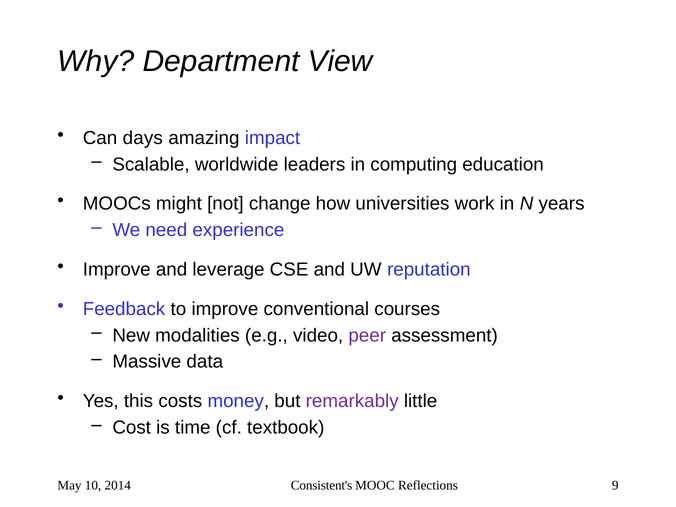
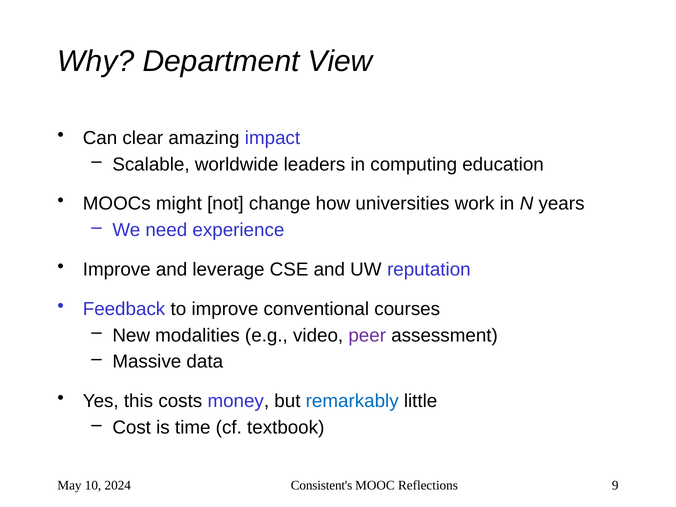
days: days -> clear (143, 138)
remarkably colour: purple -> blue (352, 401)
2014: 2014 -> 2024 (118, 485)
